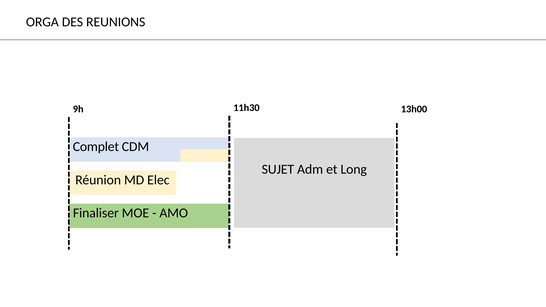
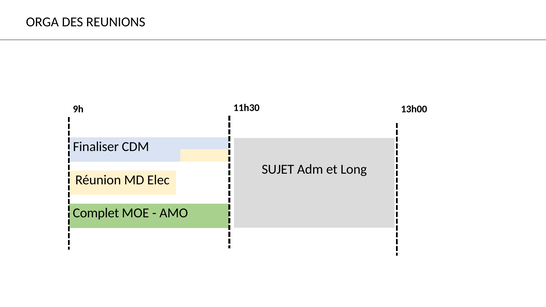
Complet: Complet -> Finaliser (96, 147)
Finaliser: Finaliser -> Complet (96, 213)
